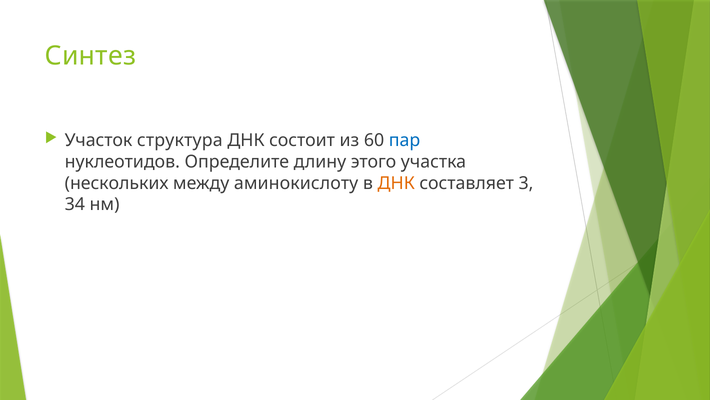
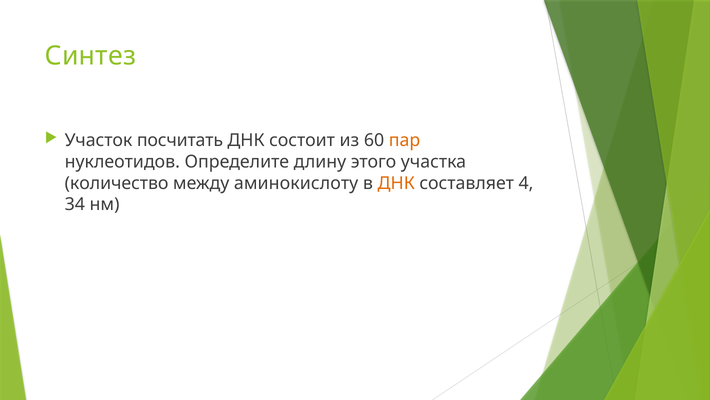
структура: структура -> посчитать (180, 140)
пар colour: blue -> orange (405, 140)
нескольких: нескольких -> количество (117, 183)
3: 3 -> 4 (526, 183)
